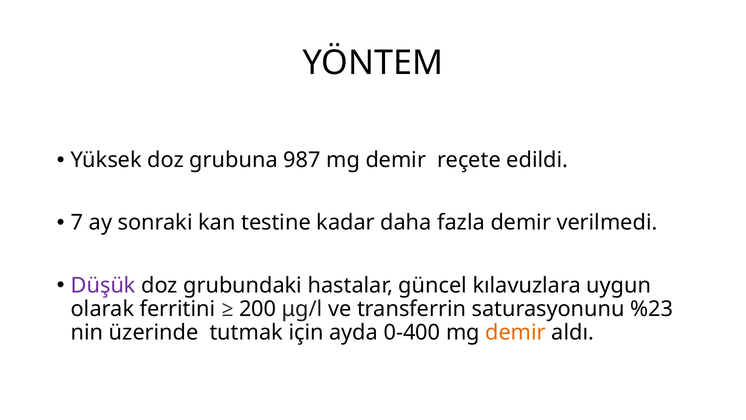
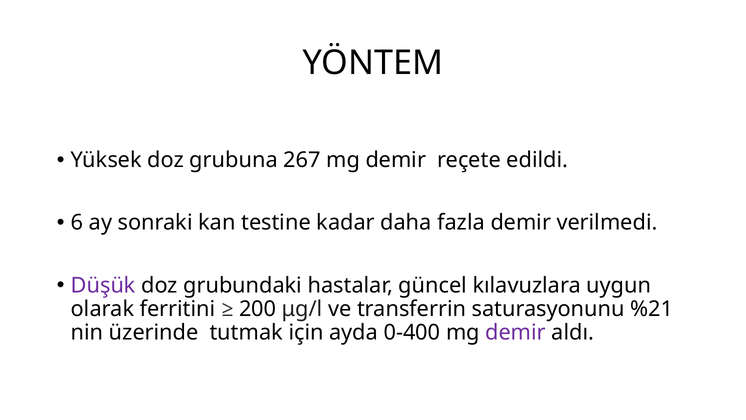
987: 987 -> 267 (302, 160)
7: 7 -> 6 (77, 223)
%23: %23 -> %21 (652, 309)
demir colour: orange -> purple (516, 332)
